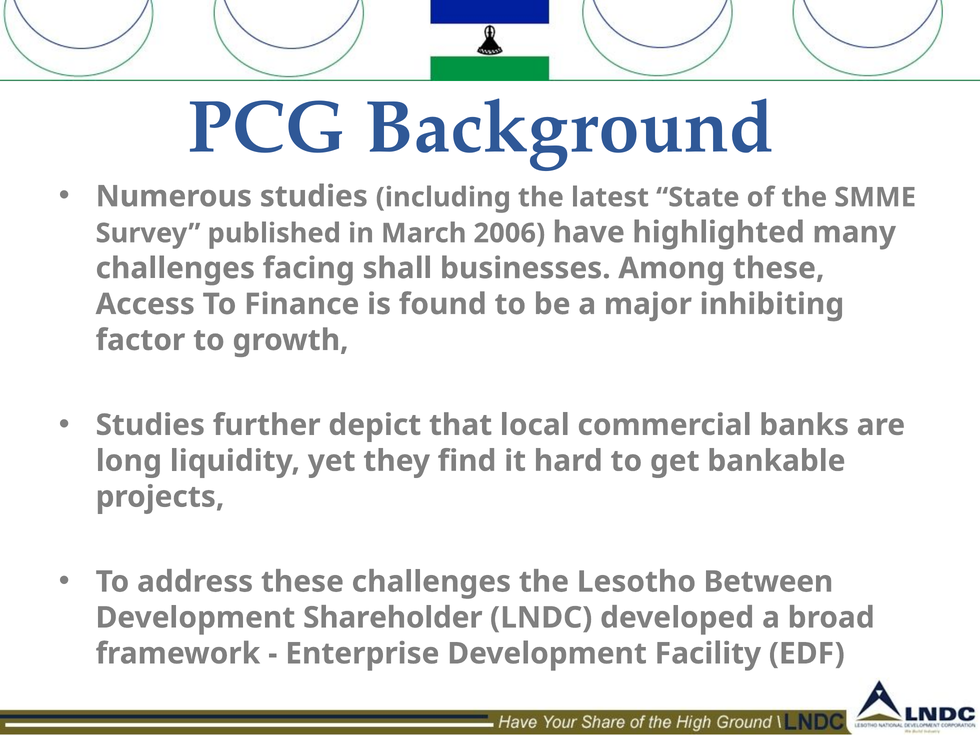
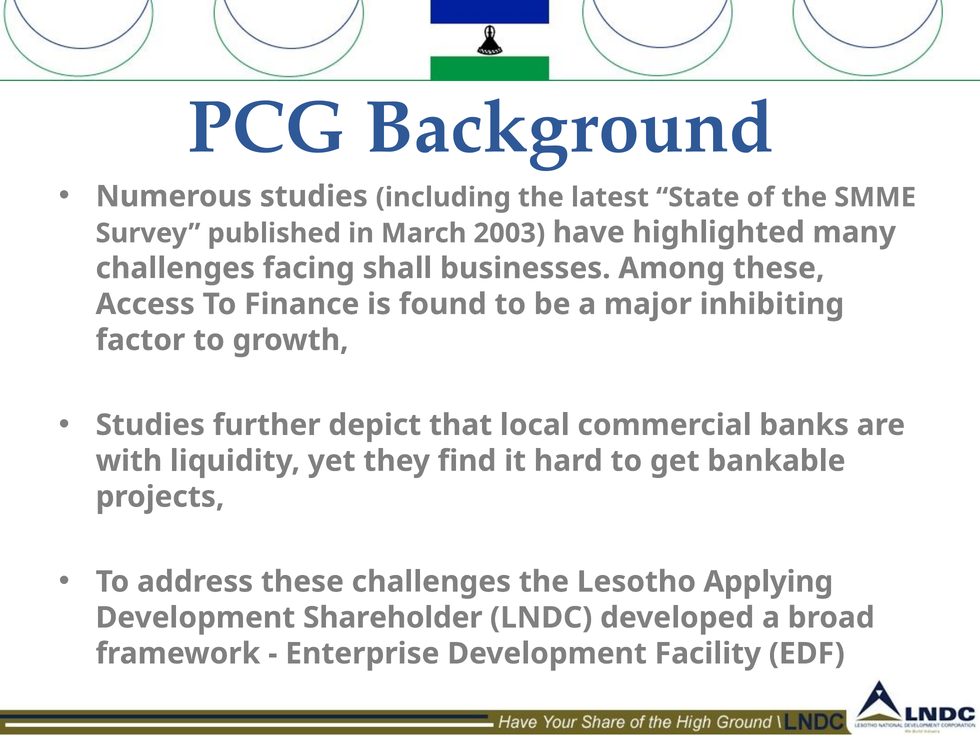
2006: 2006 -> 2003 (509, 233)
long: long -> with (129, 461)
Between: Between -> Applying (768, 582)
